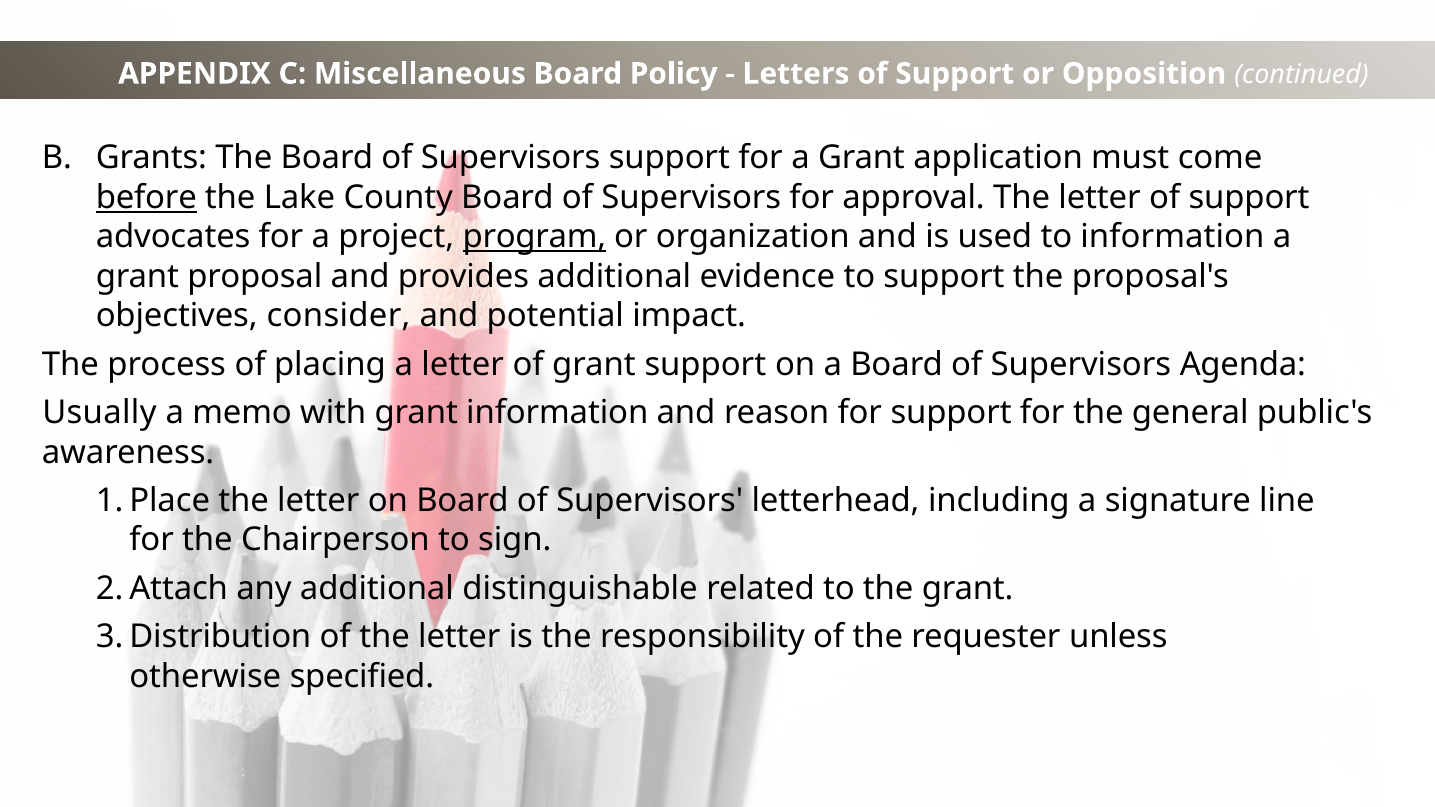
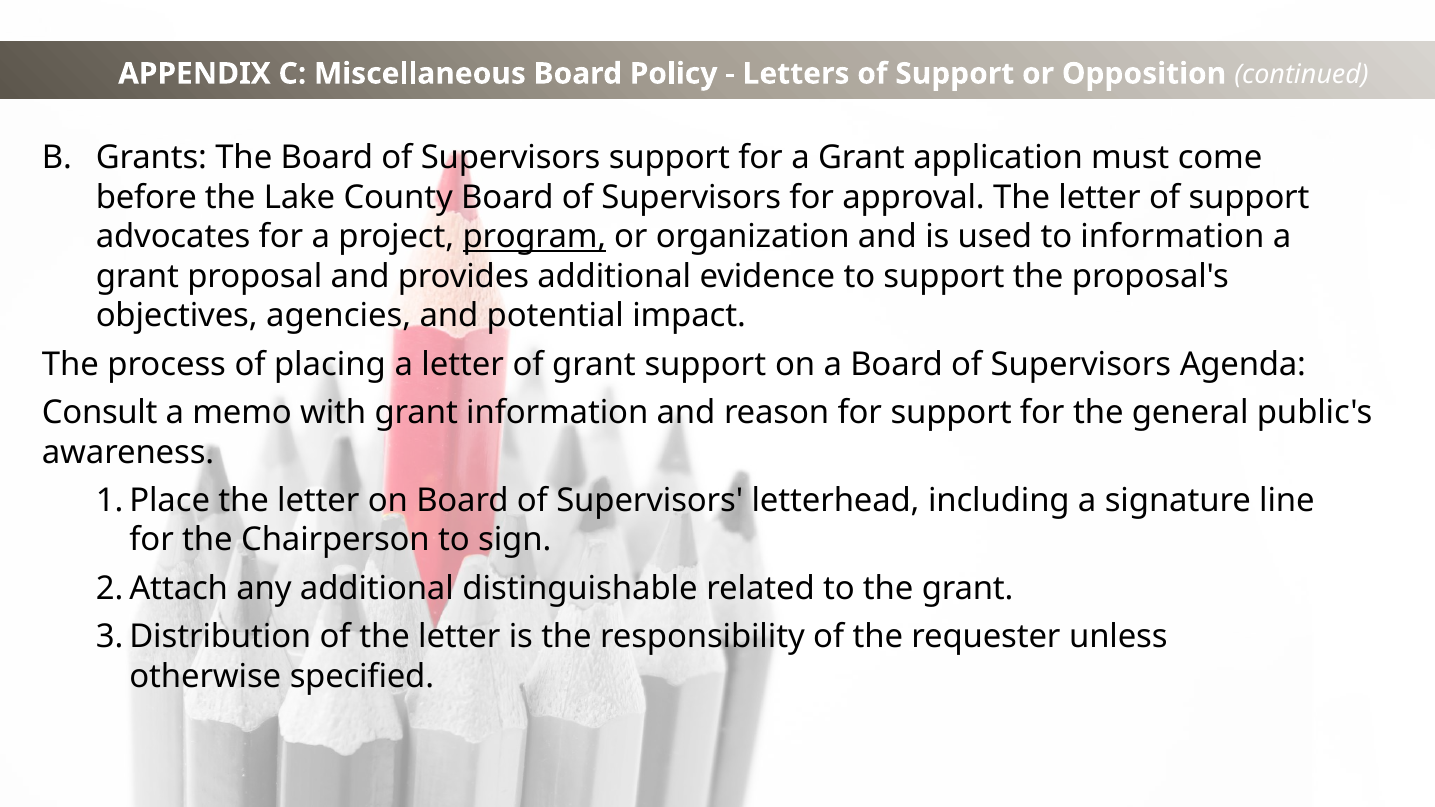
before underline: present -> none (146, 198)
consider: consider -> agencies (339, 316)
Usually: Usually -> Consult (100, 413)
